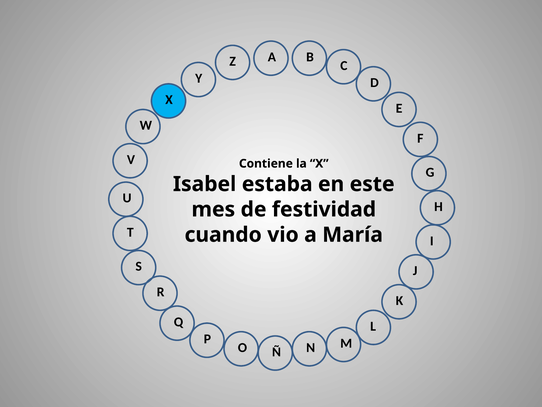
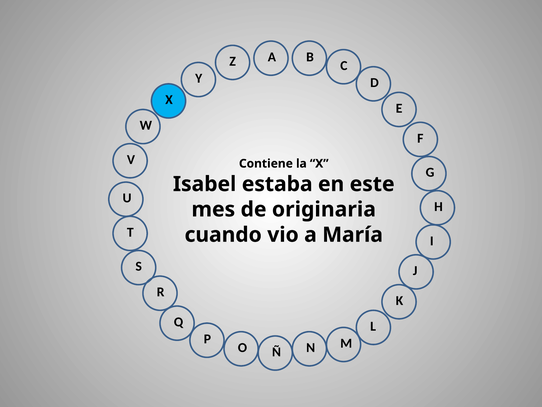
festividad: festividad -> originaria (324, 209)
